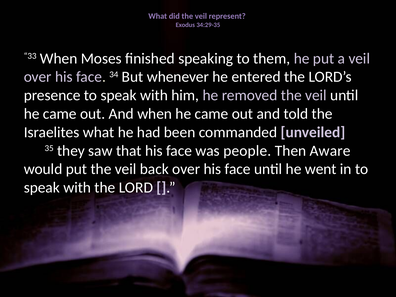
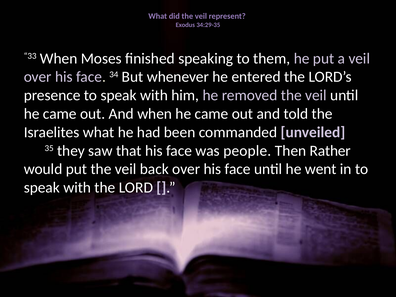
Aware: Aware -> Rather (330, 151)
